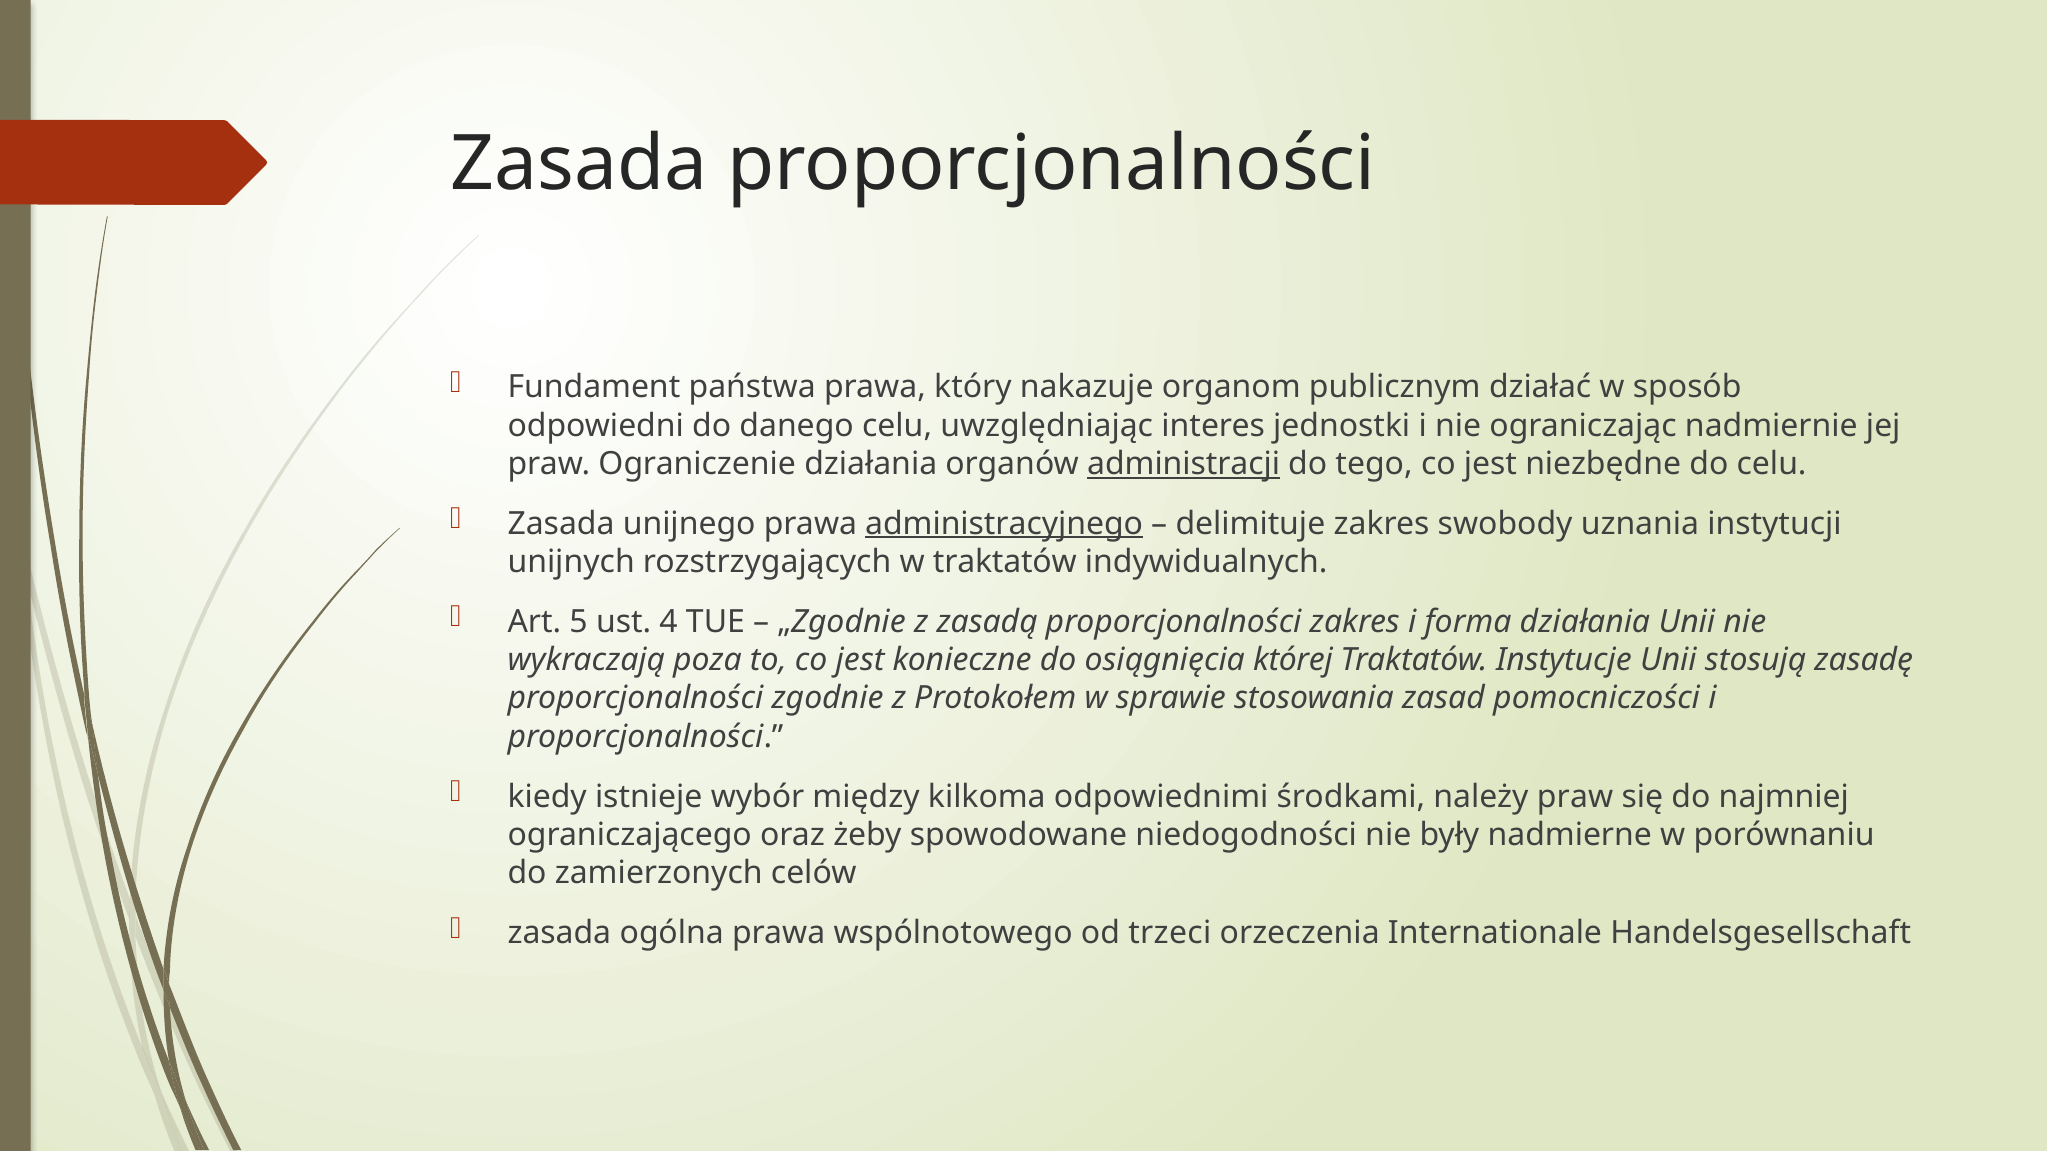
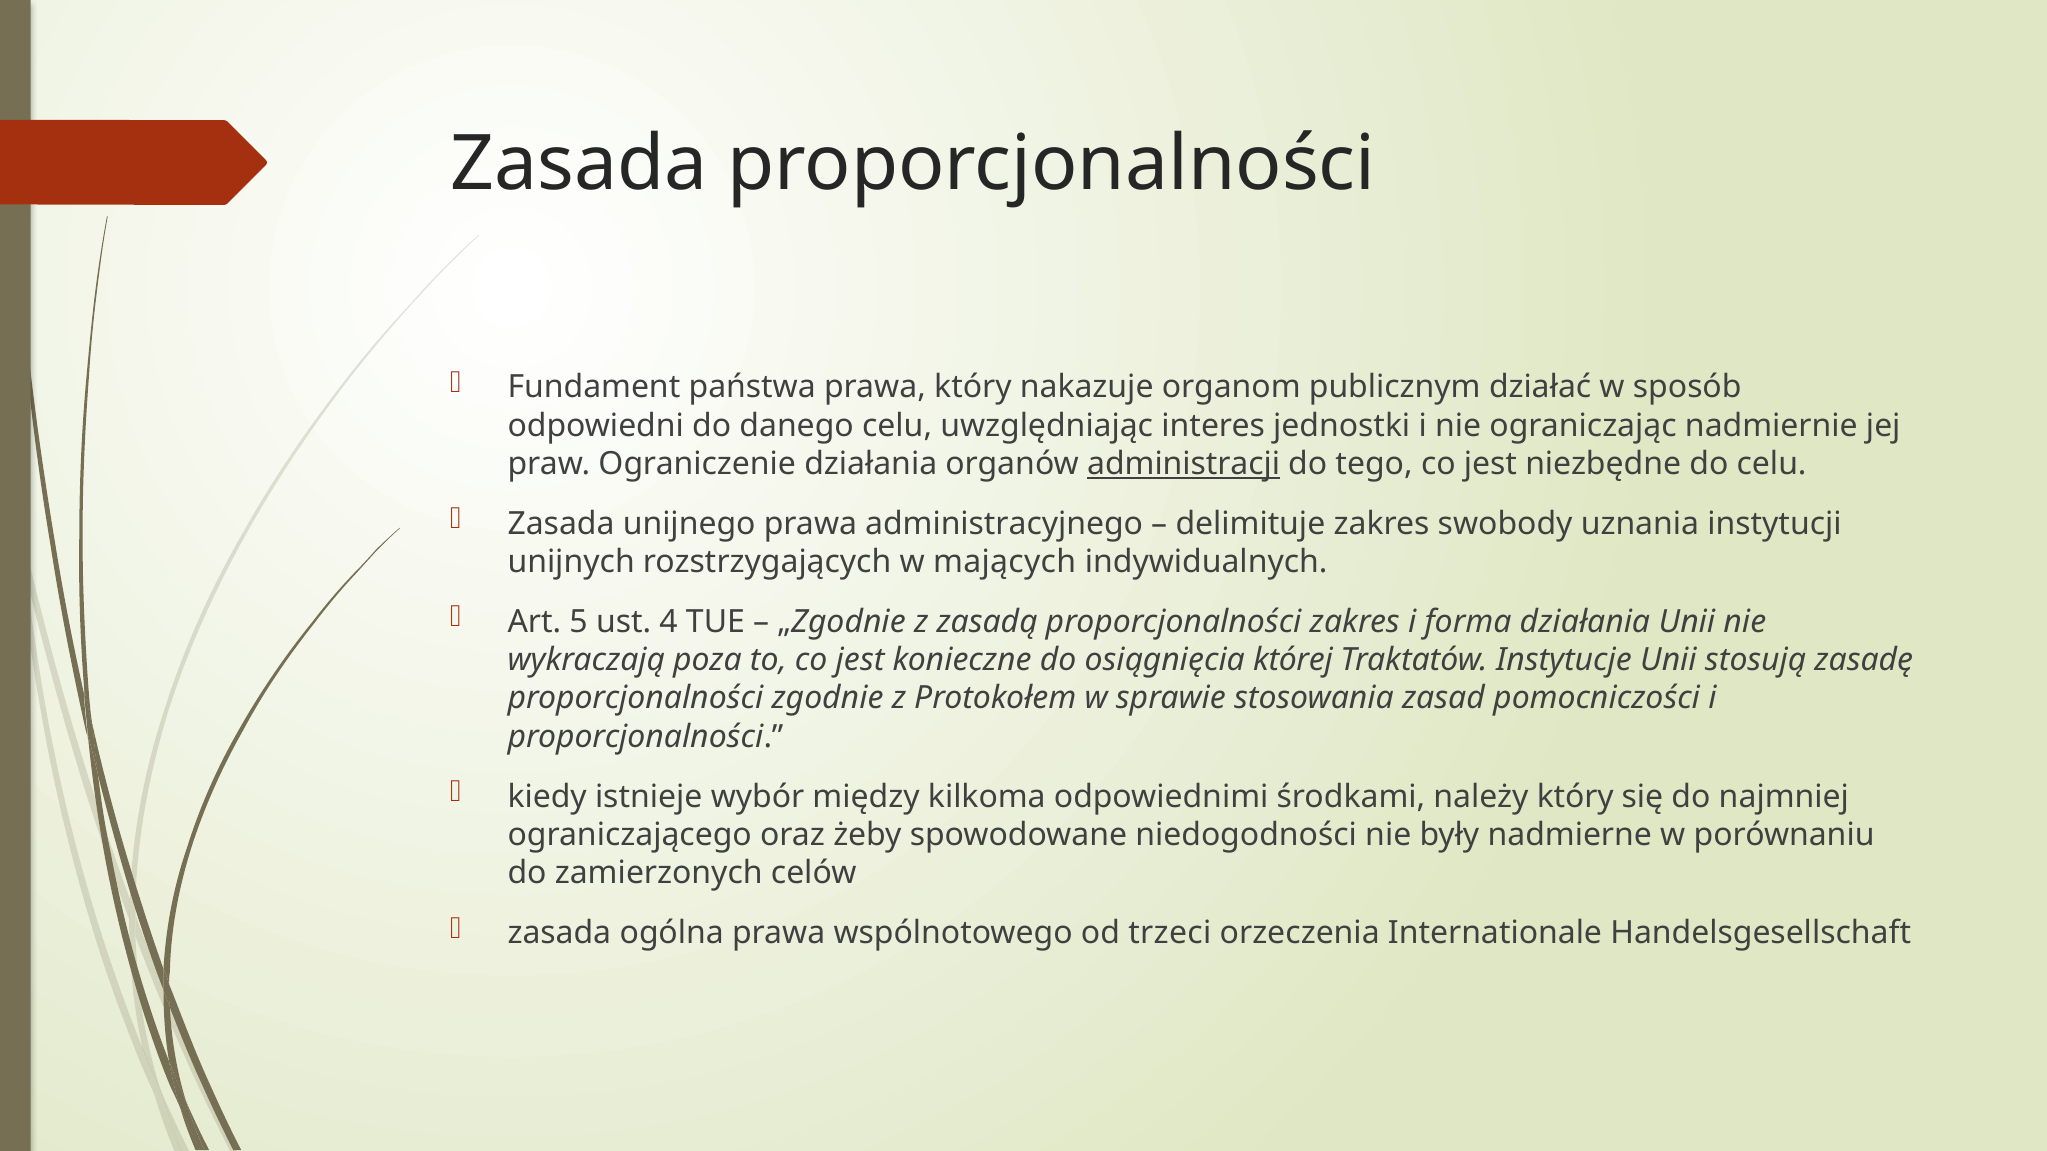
administracyjnego underline: present -> none (1004, 524)
w traktatów: traktatów -> mających (1005, 562)
należy praw: praw -> który (1575, 797)
